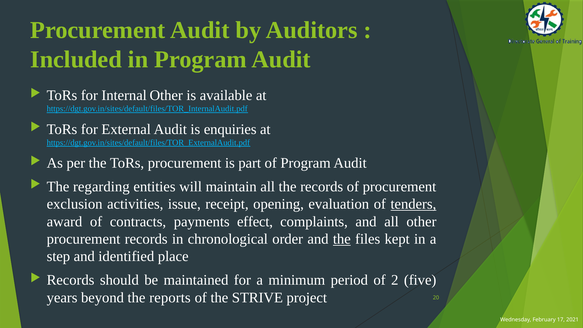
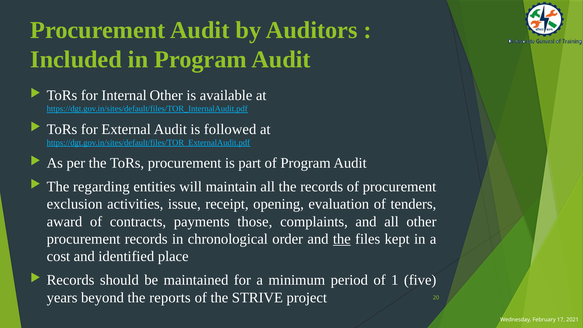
enquiries: enquiries -> followed (230, 129)
tenders underline: present -> none (413, 204)
effect: effect -> those (255, 221)
step: step -> cost (58, 256)
2: 2 -> 1 (395, 280)
